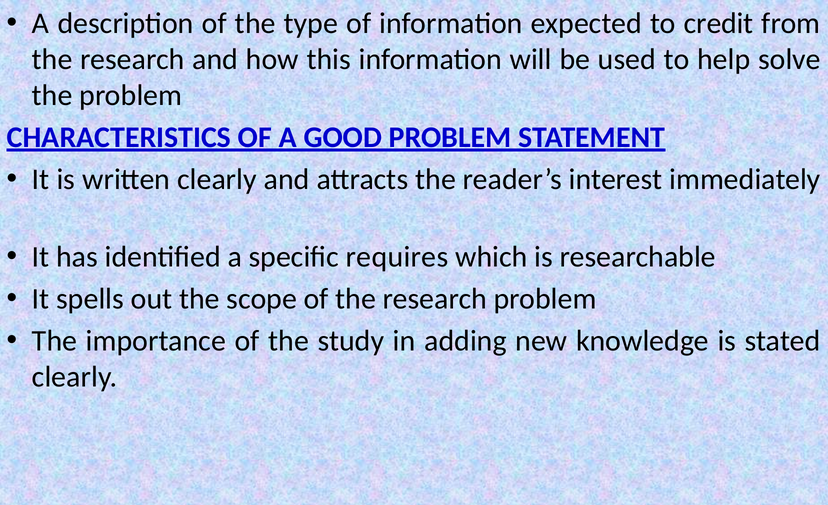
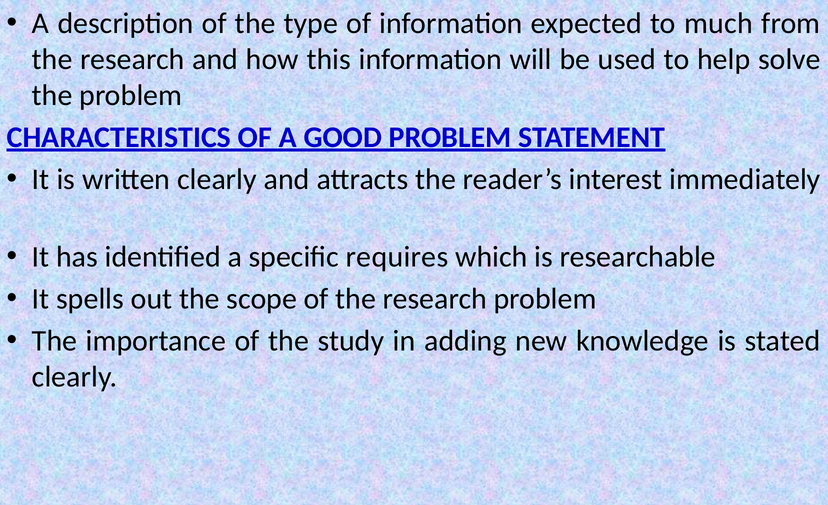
credit: credit -> much (718, 23)
